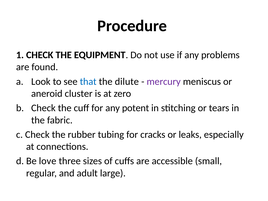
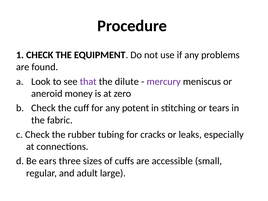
that colour: blue -> purple (88, 82)
cluster: cluster -> money (79, 94)
love: love -> ears (48, 161)
